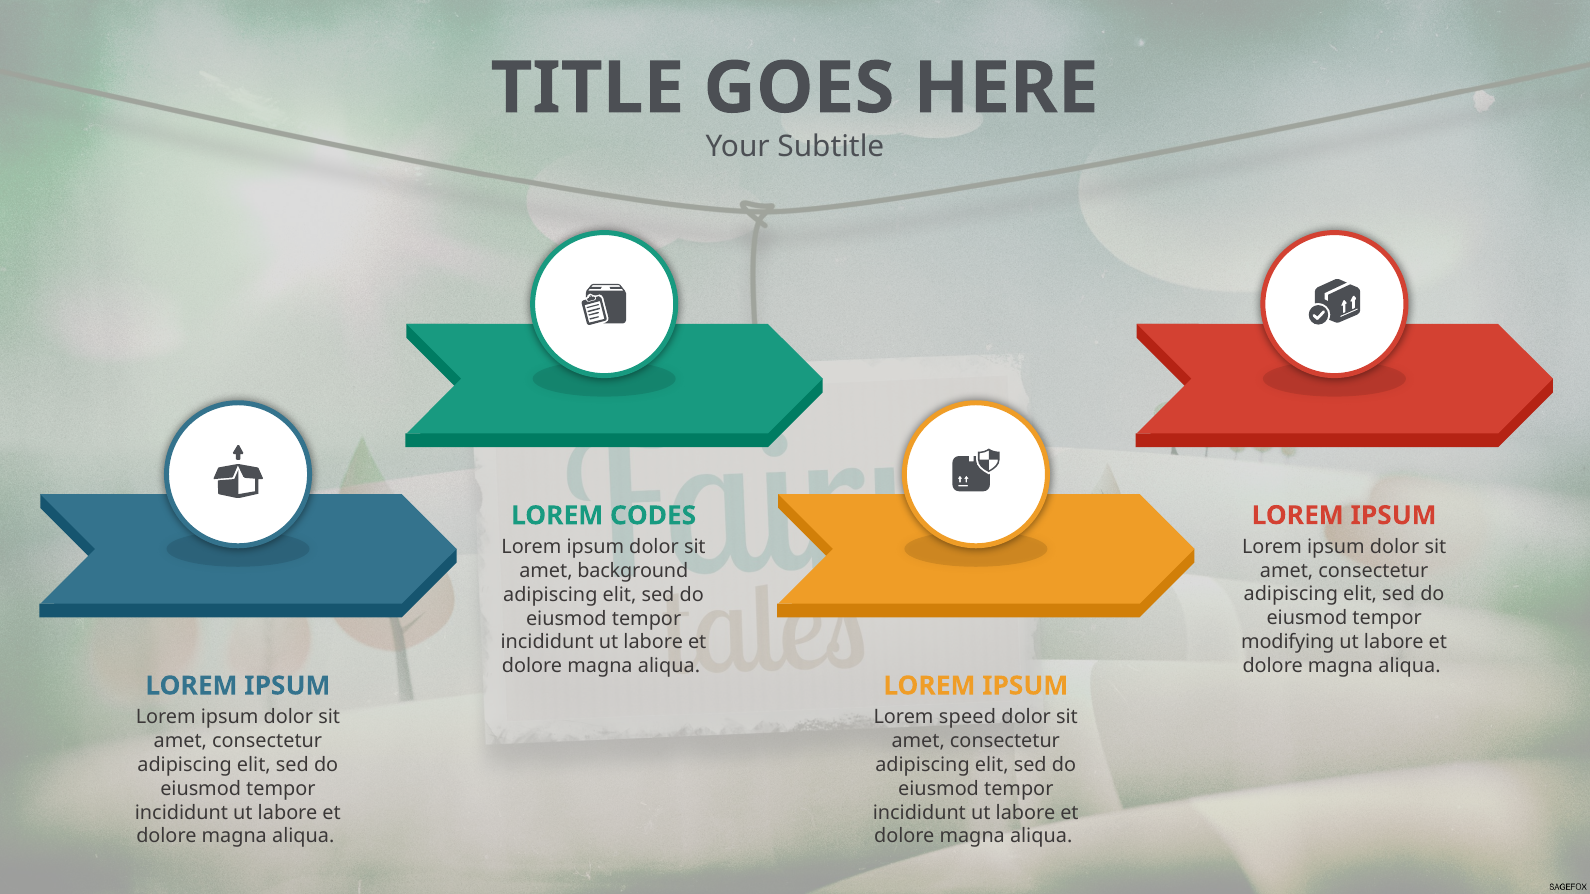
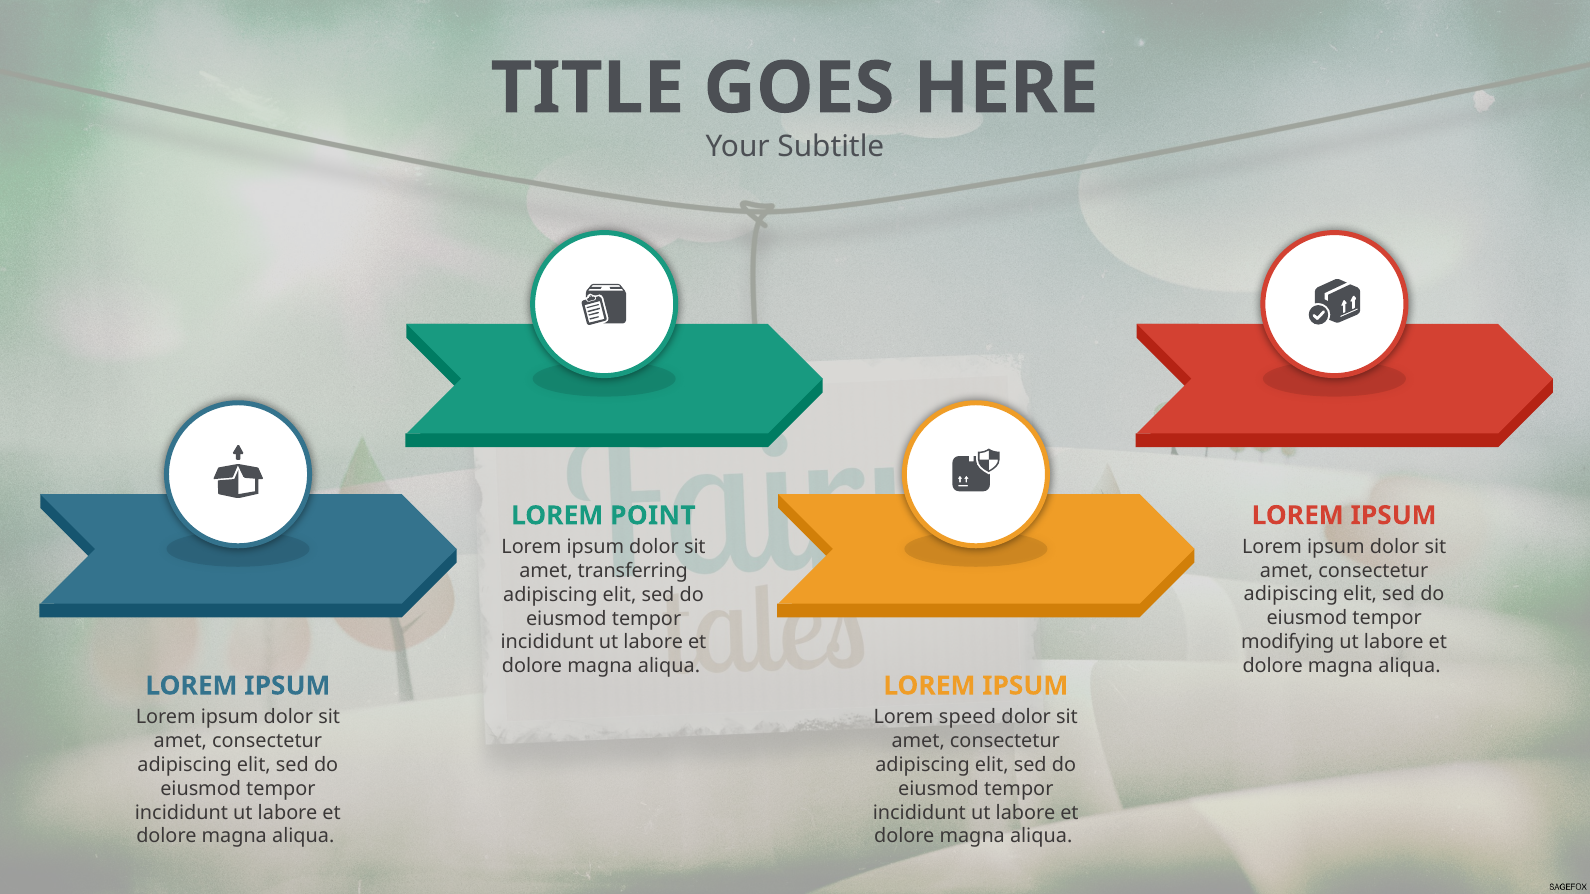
CODES: CODES -> POINT (653, 516)
background: background -> transferring (633, 571)
